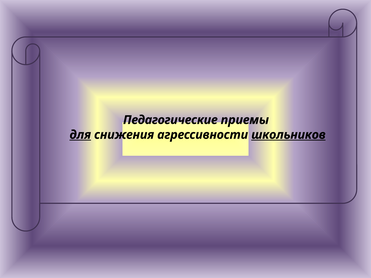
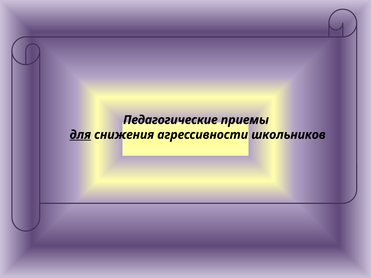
школьников underline: present -> none (288, 135)
